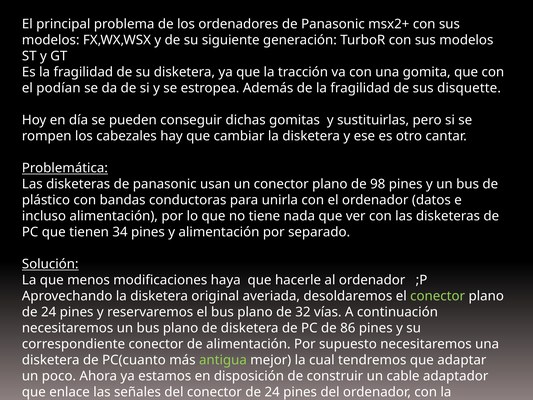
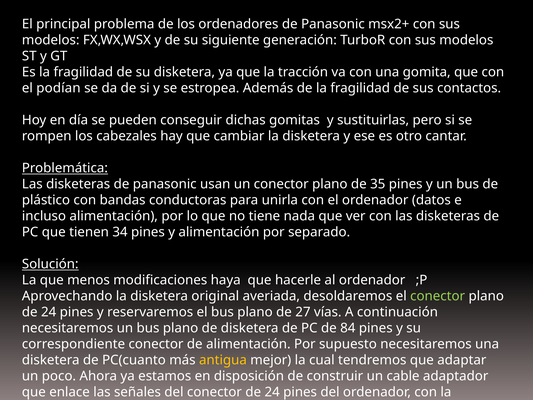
disquette: disquette -> contactos (469, 88)
98: 98 -> 35 (378, 184)
32: 32 -> 27 (303, 312)
86: 86 -> 84 (348, 328)
antigua colour: light green -> yellow (223, 360)
